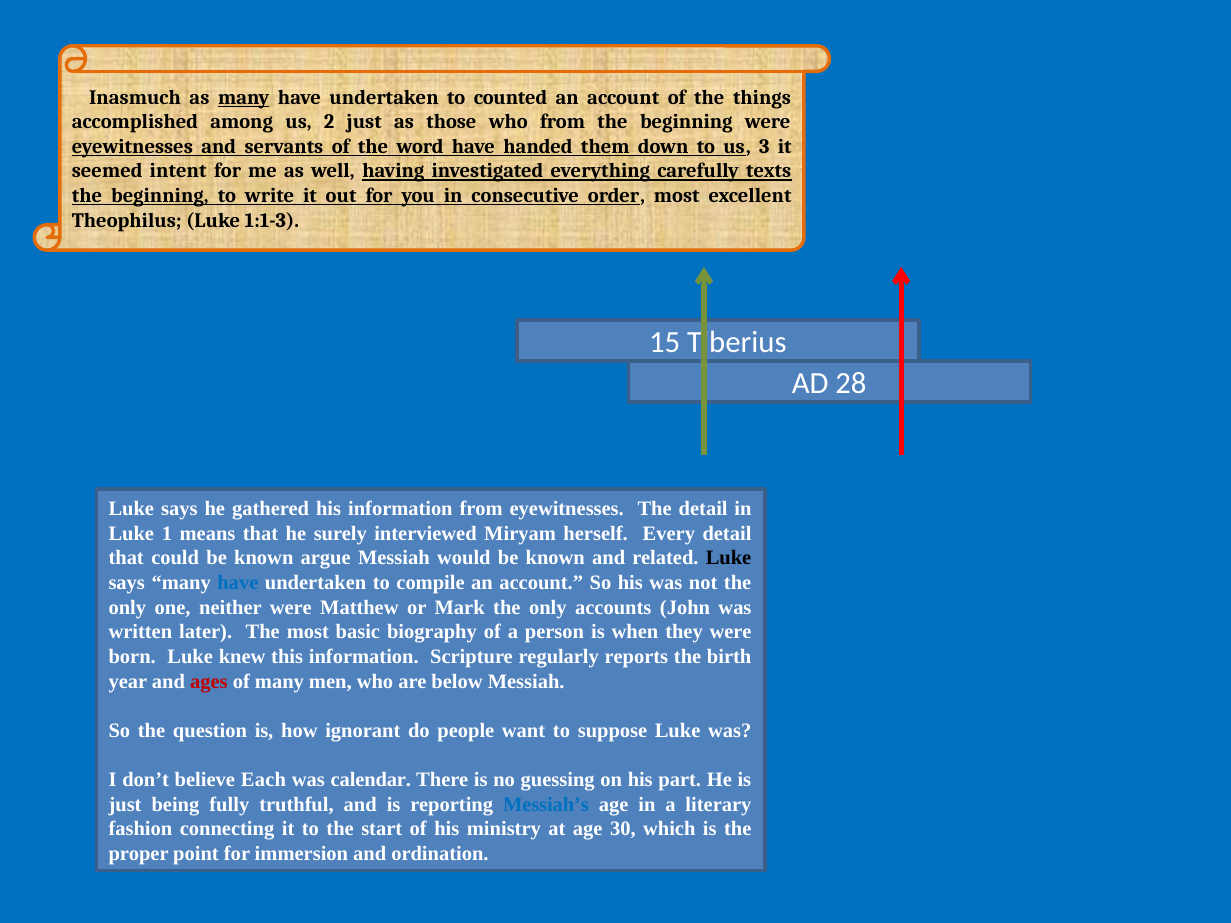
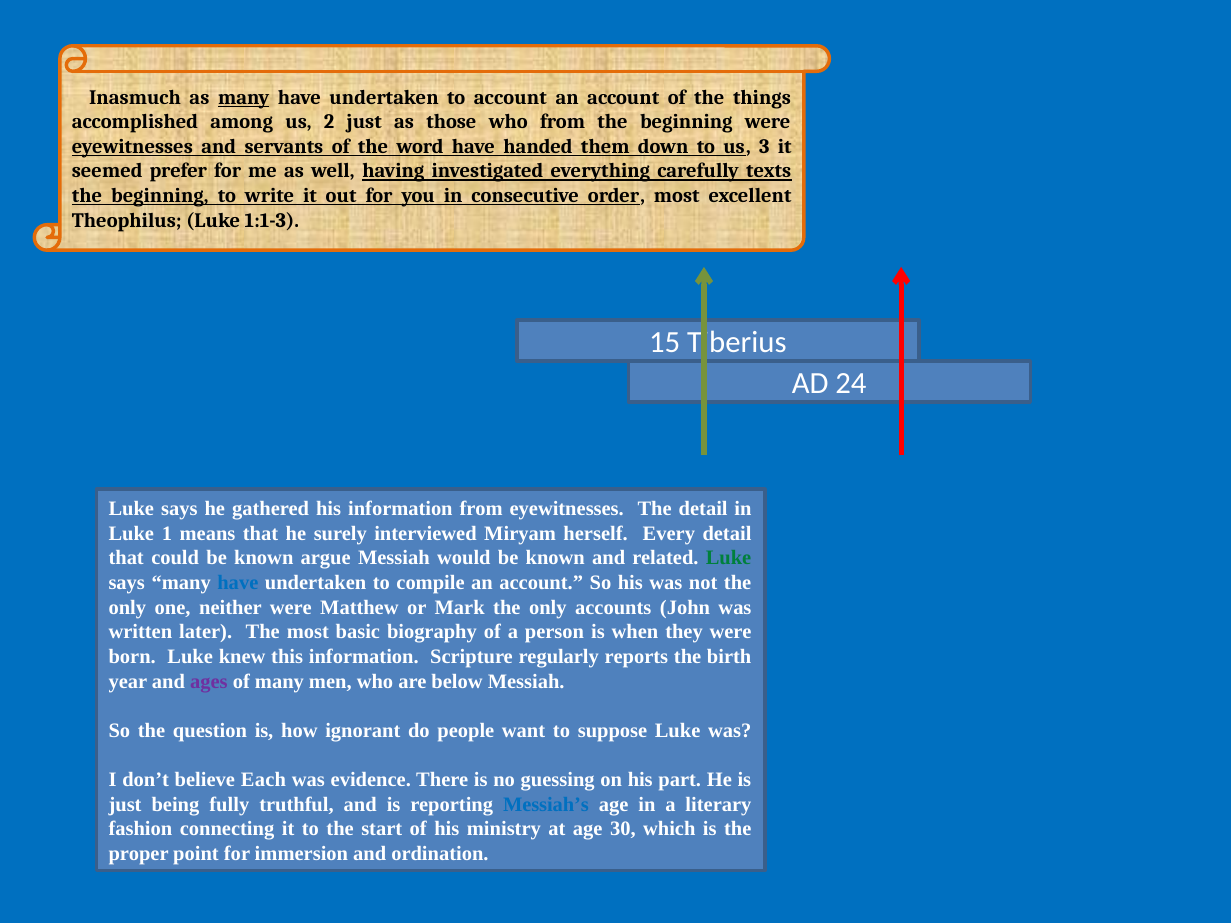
to counted: counted -> account (510, 97)
intent: intent -> prefer (178, 171)
28: 28 -> 24 (851, 384)
Luke colour: black -> green (729, 558)
ages colour: red -> purple (209, 681)
calendar: calendar -> evidence (371, 780)
